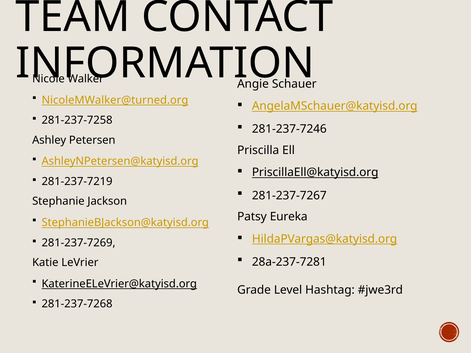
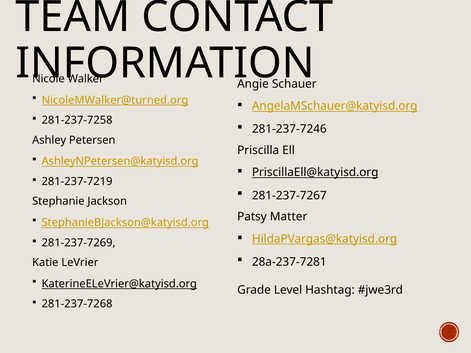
Eureka: Eureka -> Matter (289, 217)
